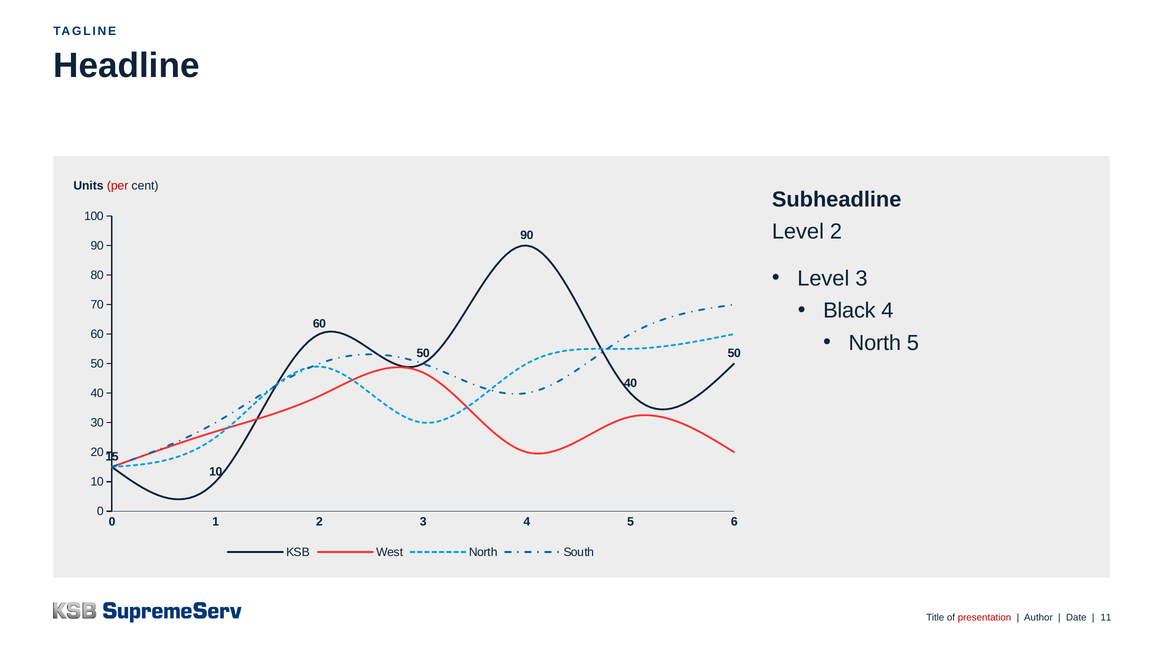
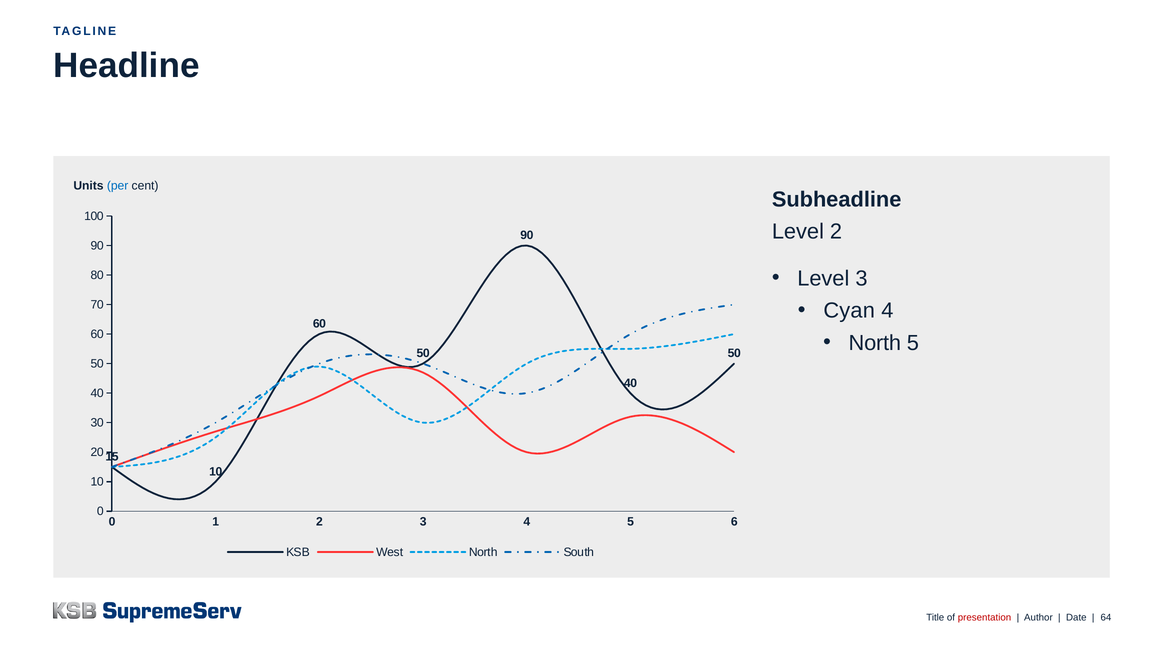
per colour: red -> blue (118, 186)
Black: Black -> Cyan (849, 311)
11: 11 -> 64 (1106, 618)
